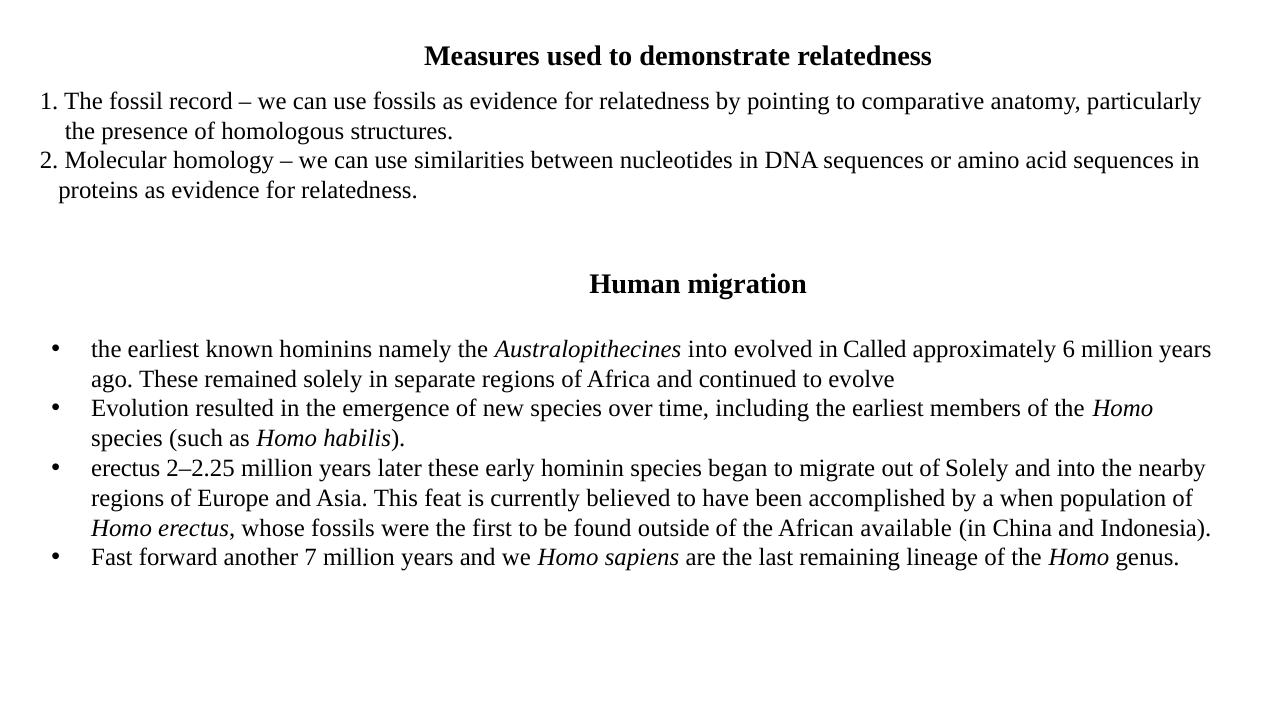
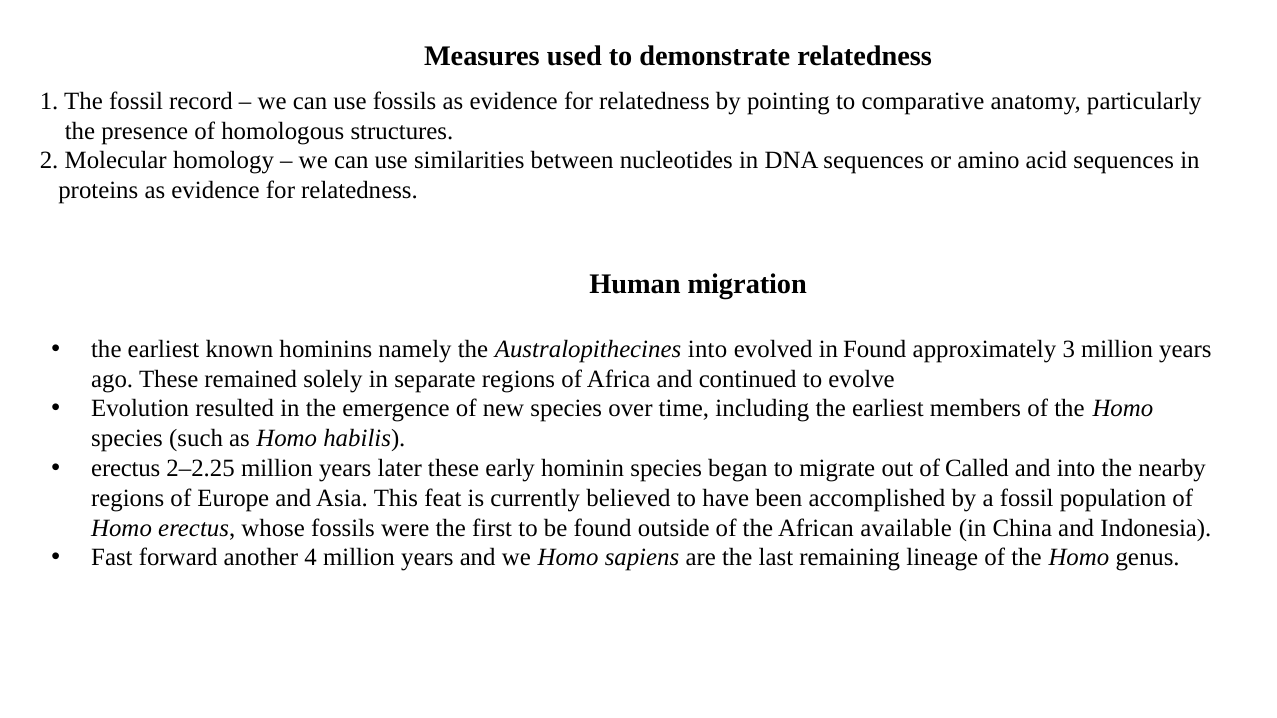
in Called: Called -> Found (875, 349)
6: 6 -> 3 (1069, 349)
of Solely: Solely -> Called (977, 469)
a when: when -> fossil (1027, 498)
7: 7 -> 4 (311, 558)
